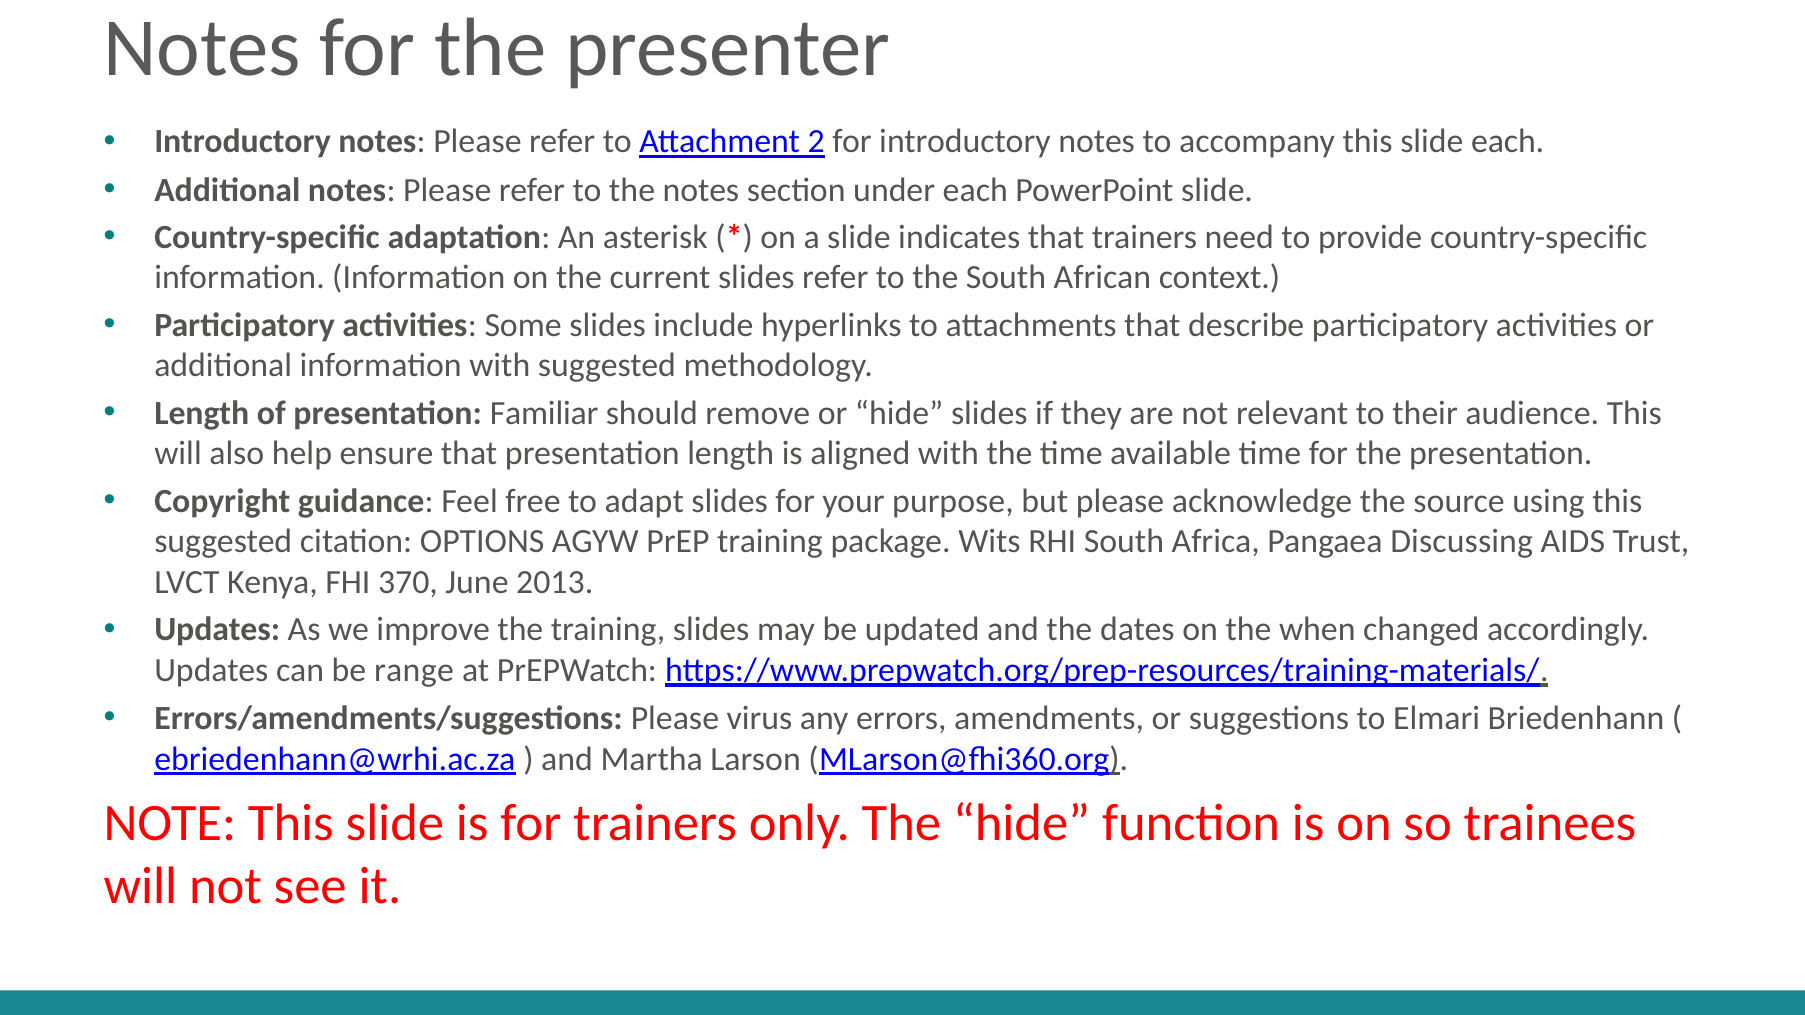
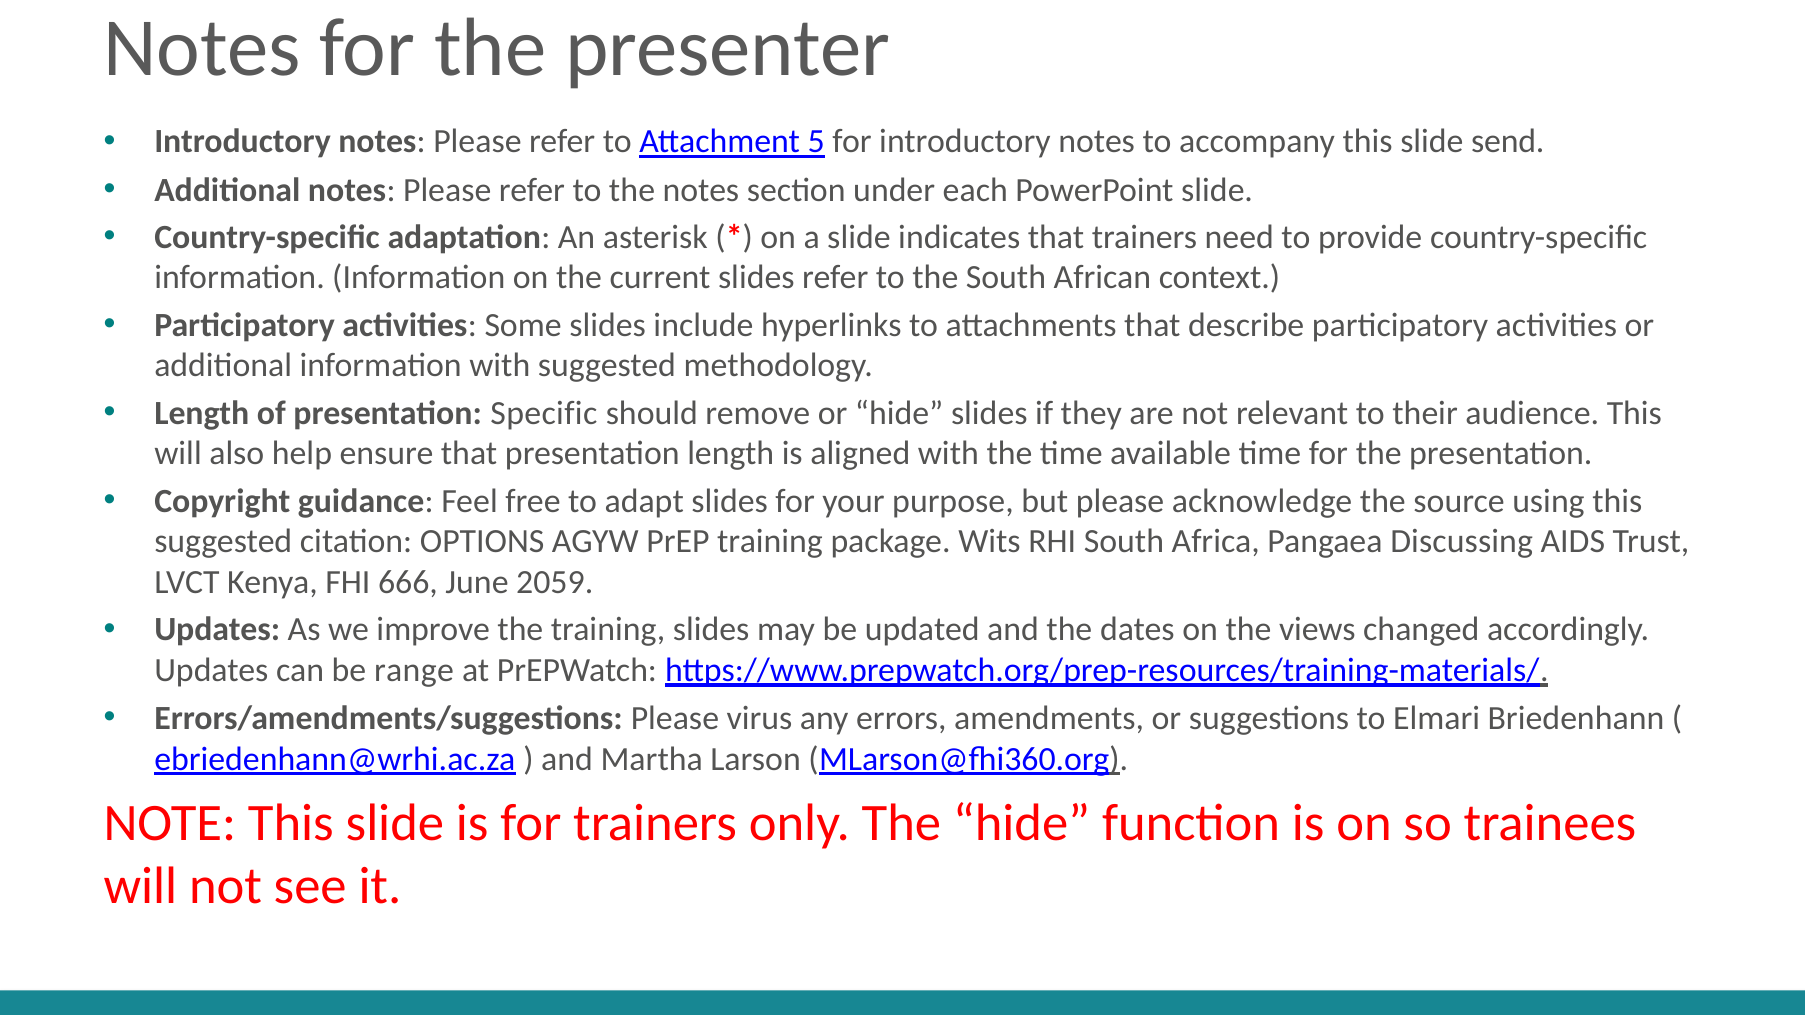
Attachment 2: 2 -> 5 (816, 142)
slide each: each -> send (1508, 142)
Familiar: Familiar -> Specific (544, 413)
370: 370 -> 666 (408, 583)
2013: 2013 -> 2059 (555, 583)
when: when -> views (1317, 630)
